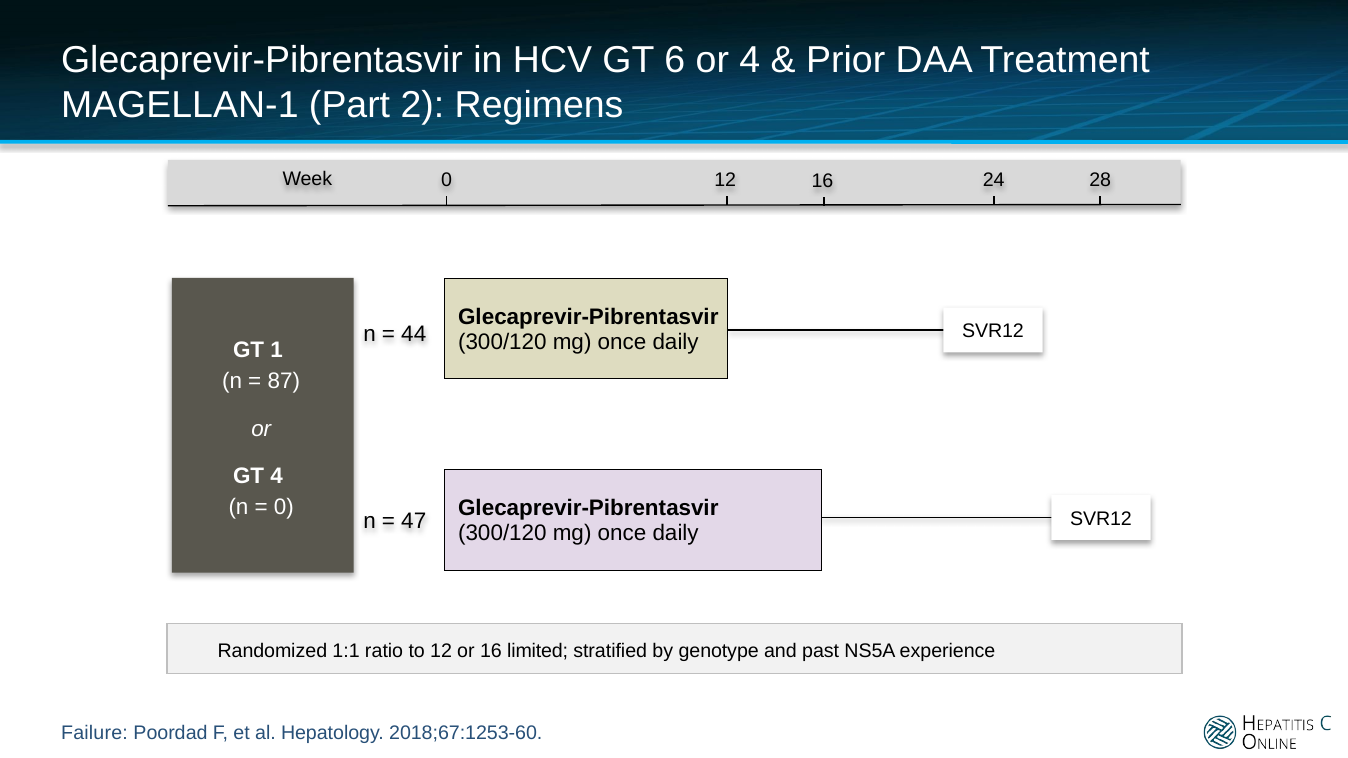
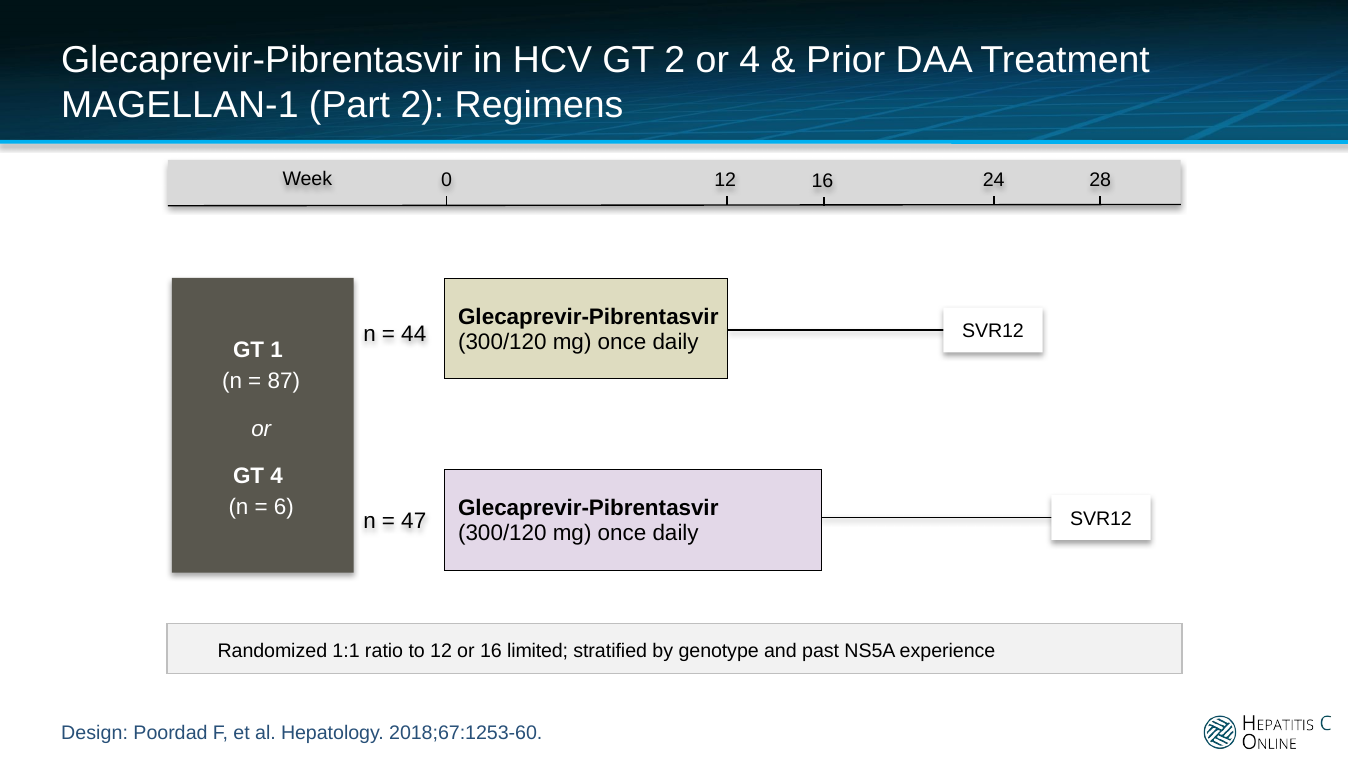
GT 6: 6 -> 2 (675, 60)
0: 0 -> 6 (284, 508)
Failure: Failure -> Design (95, 733)
